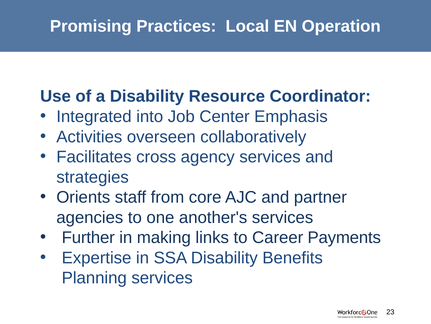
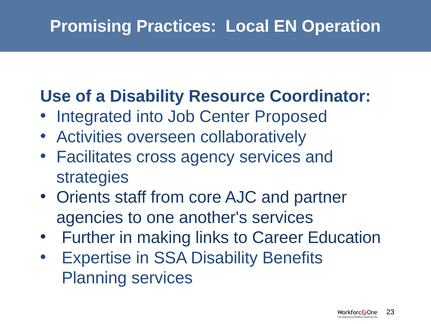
Emphasis: Emphasis -> Proposed (291, 116)
Payments: Payments -> Education (344, 237)
